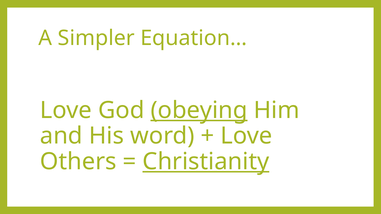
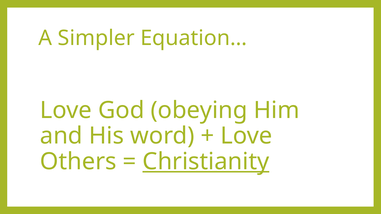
obeying underline: present -> none (199, 110)
